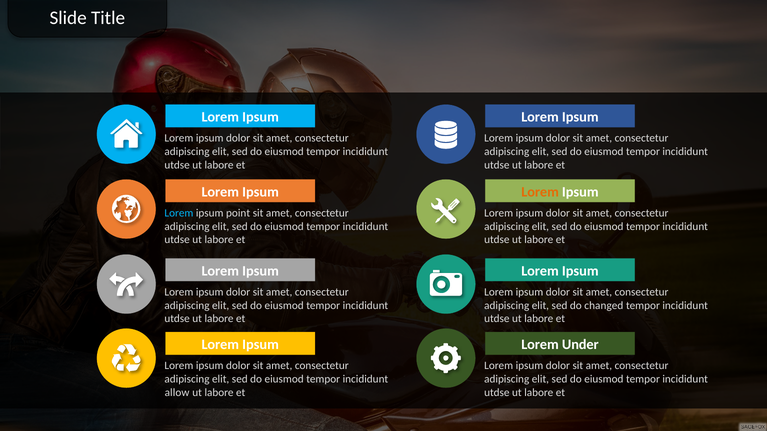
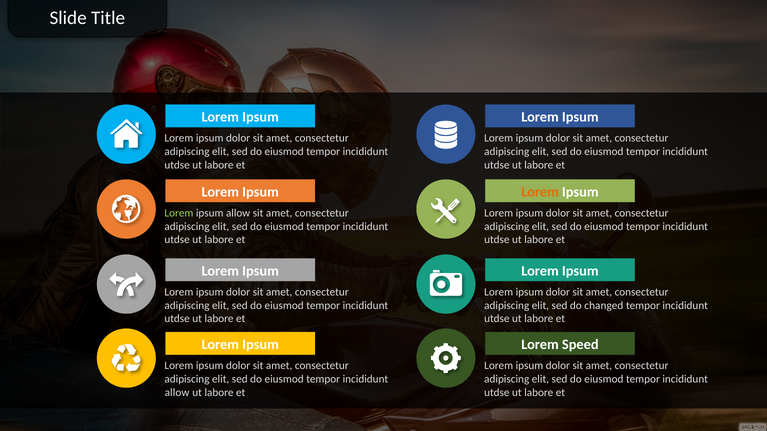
Lorem colour: light blue -> light green (179, 213)
ipsum point: point -> allow (238, 213)
Under: Under -> Speed (580, 345)
